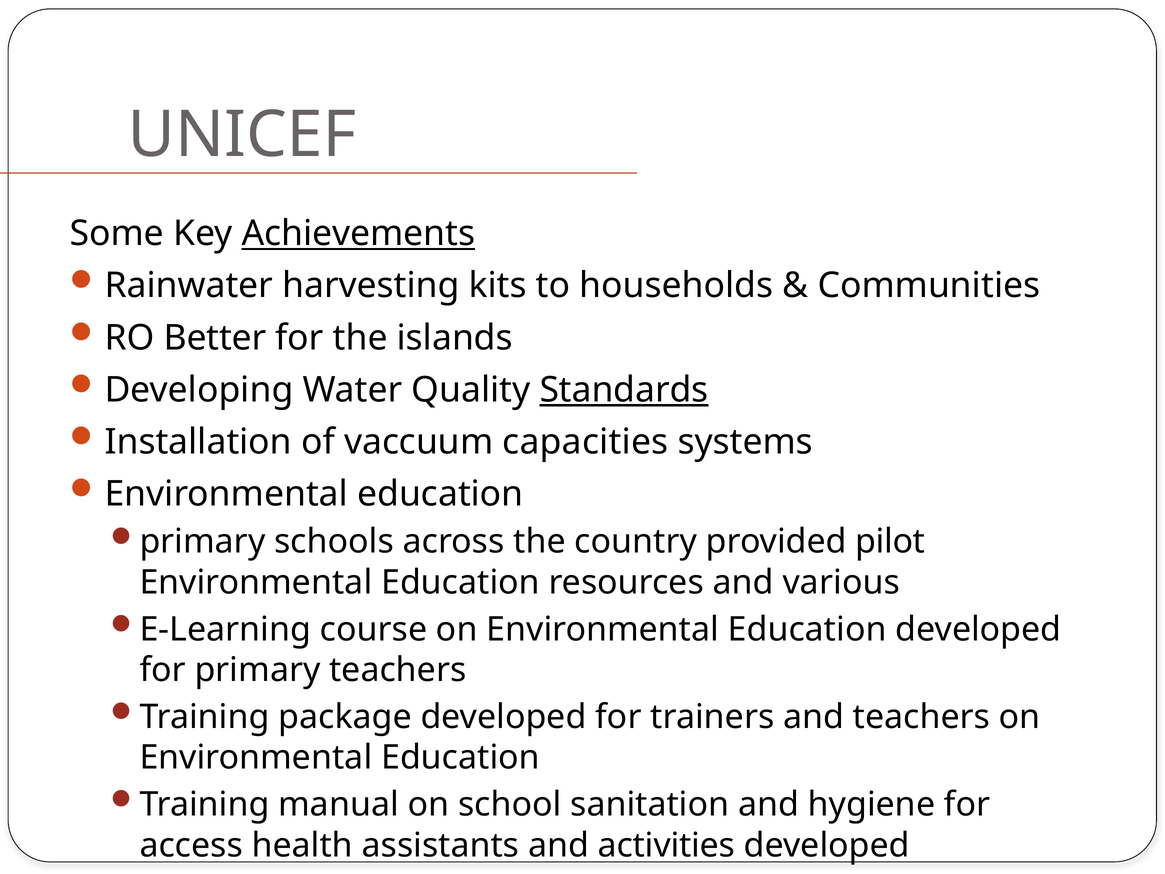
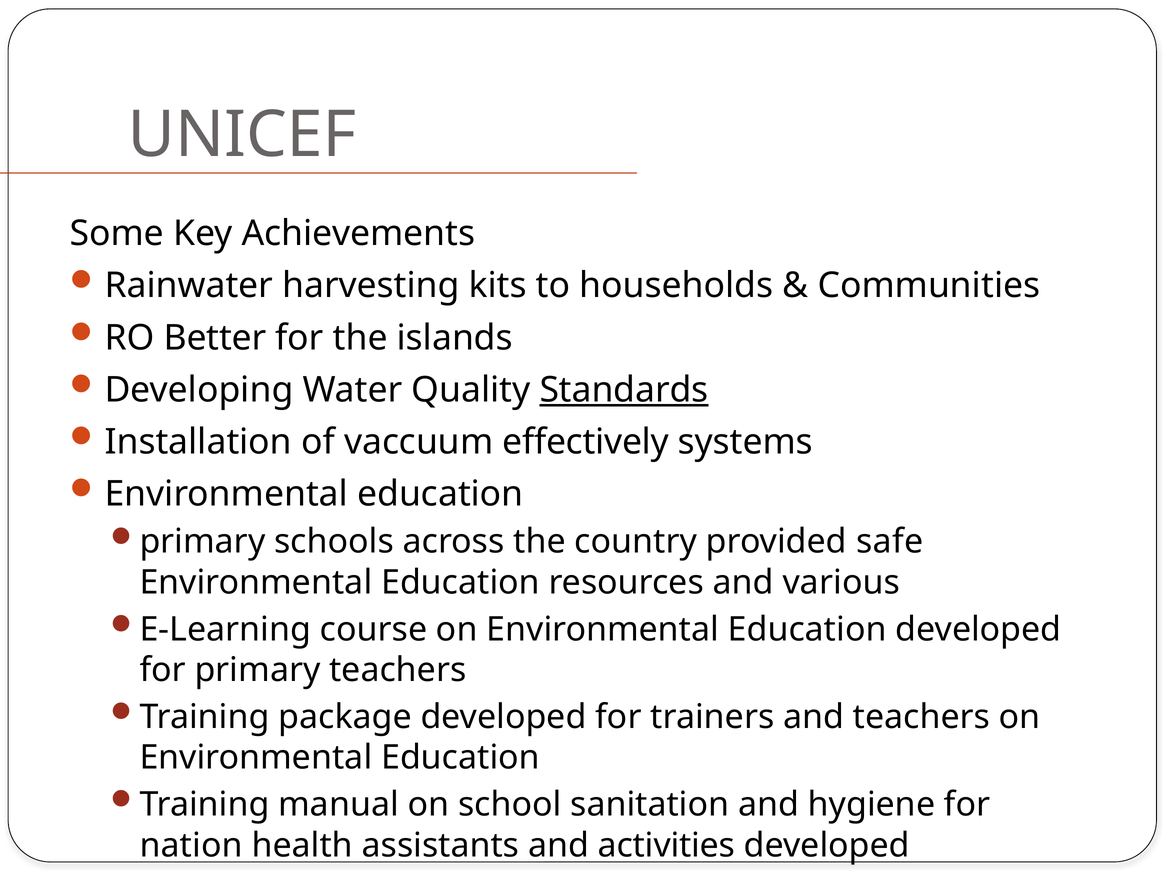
Achievements underline: present -> none (358, 233)
capacities: capacities -> effectively (586, 442)
pilot: pilot -> safe (890, 542)
access: access -> nation (191, 845)
